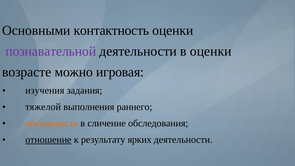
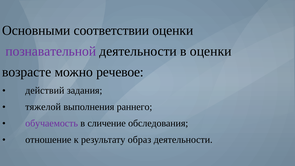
контактность: контактность -> соответствии (111, 30)
игровая: игровая -> речевое (120, 72)
изучения: изучения -> действий (45, 90)
обучаемость colour: orange -> purple (52, 123)
отношение underline: present -> none (48, 140)
ярких: ярких -> образ (139, 140)
